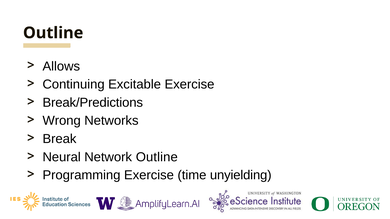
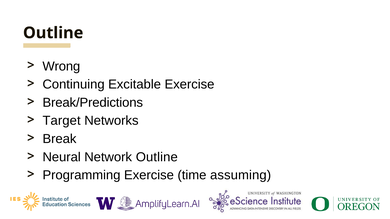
Allows: Allows -> Wrong (61, 66)
Wrong: Wrong -> Target (62, 121)
unyielding: unyielding -> assuming (241, 176)
